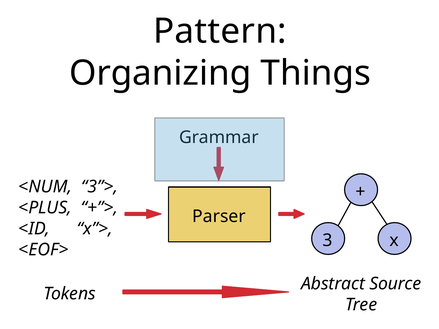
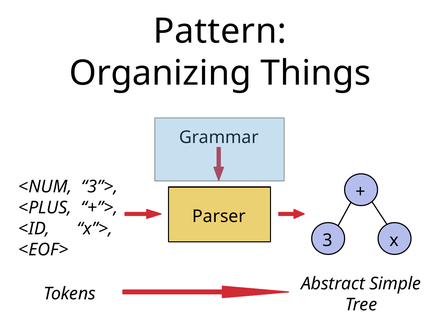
Source: Source -> Simple (395, 284)
